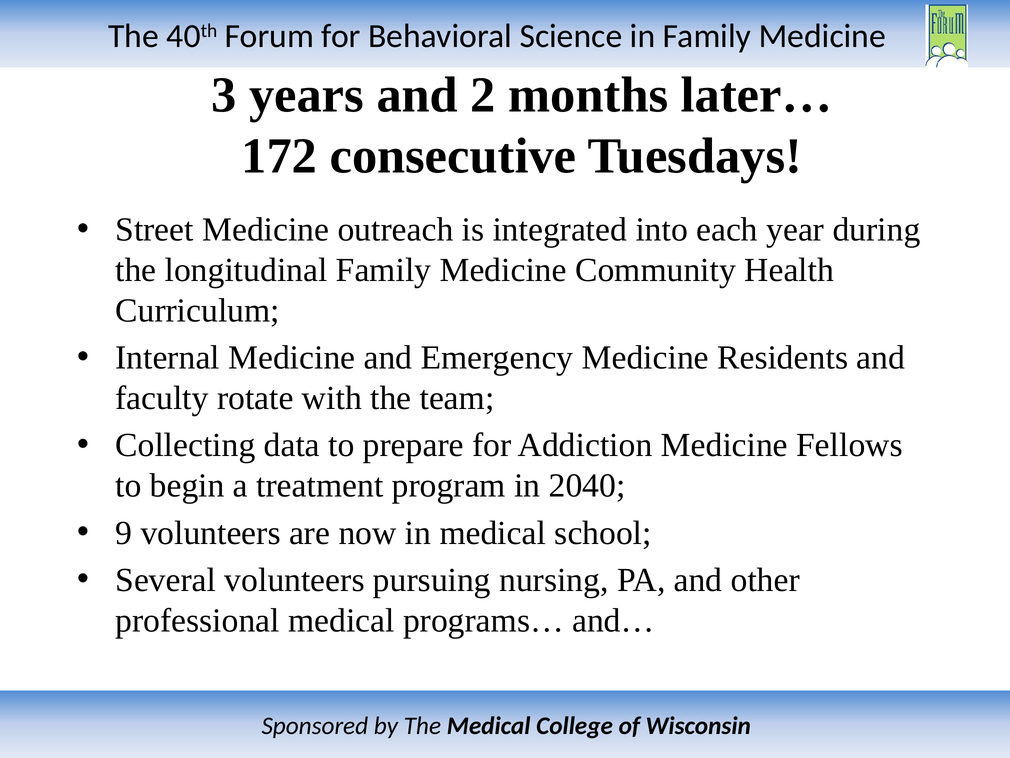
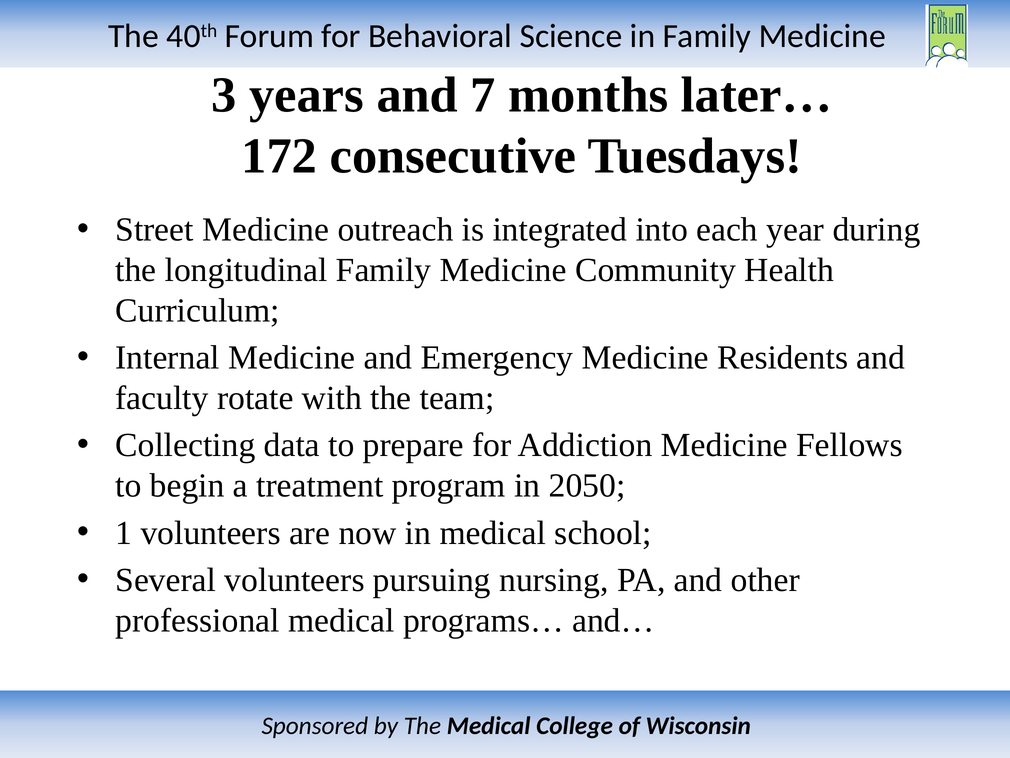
2: 2 -> 7 (483, 95)
2040: 2040 -> 2050 (587, 485)
9: 9 -> 1 (124, 533)
